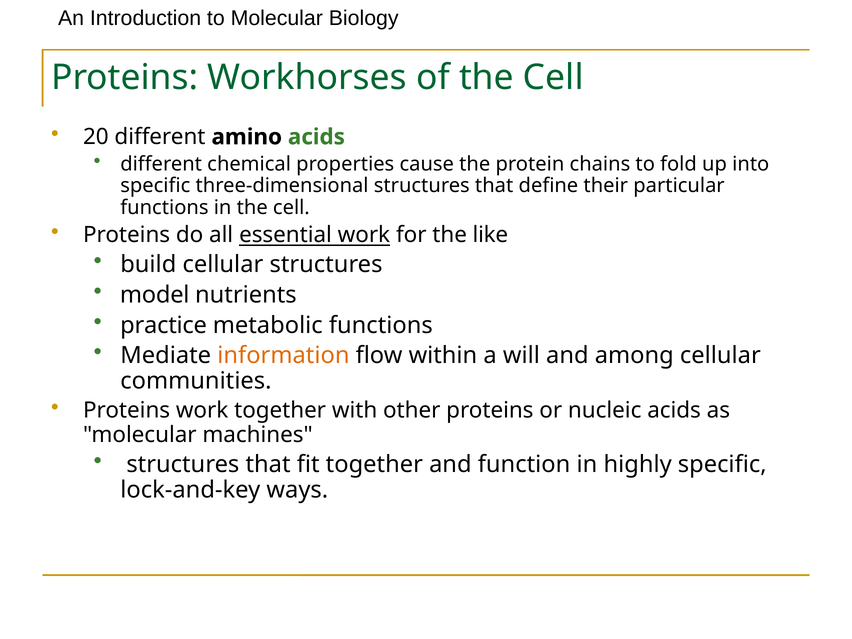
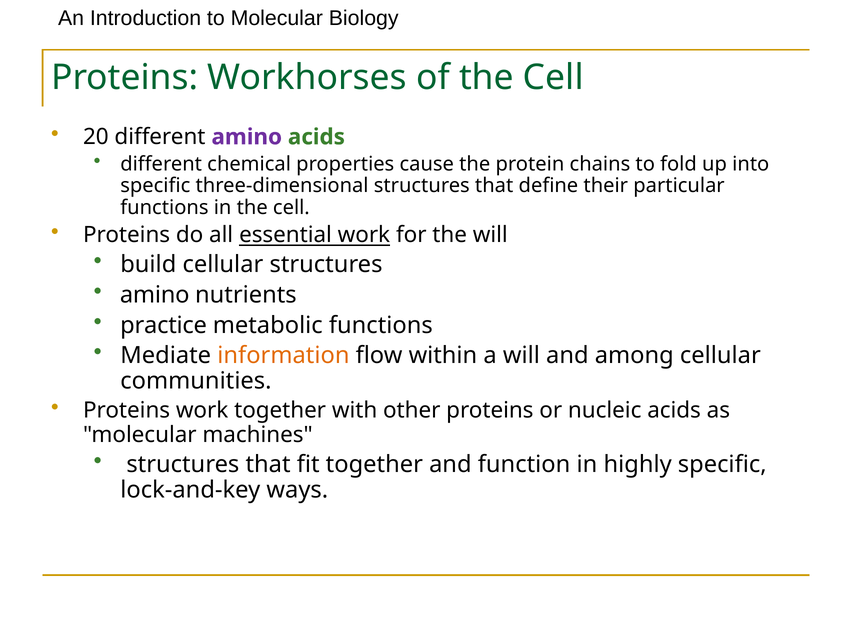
amino colour: black -> purple (247, 137)
the like: like -> will (490, 235)
model: model -> amino (155, 295)
